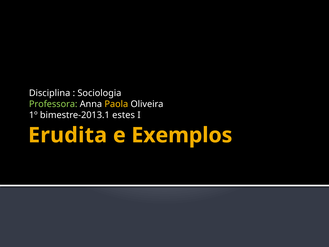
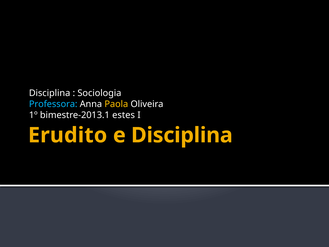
Professora colour: light green -> light blue (53, 104)
Erudita: Erudita -> Erudito (68, 135)
e Exemplos: Exemplos -> Disciplina (182, 135)
